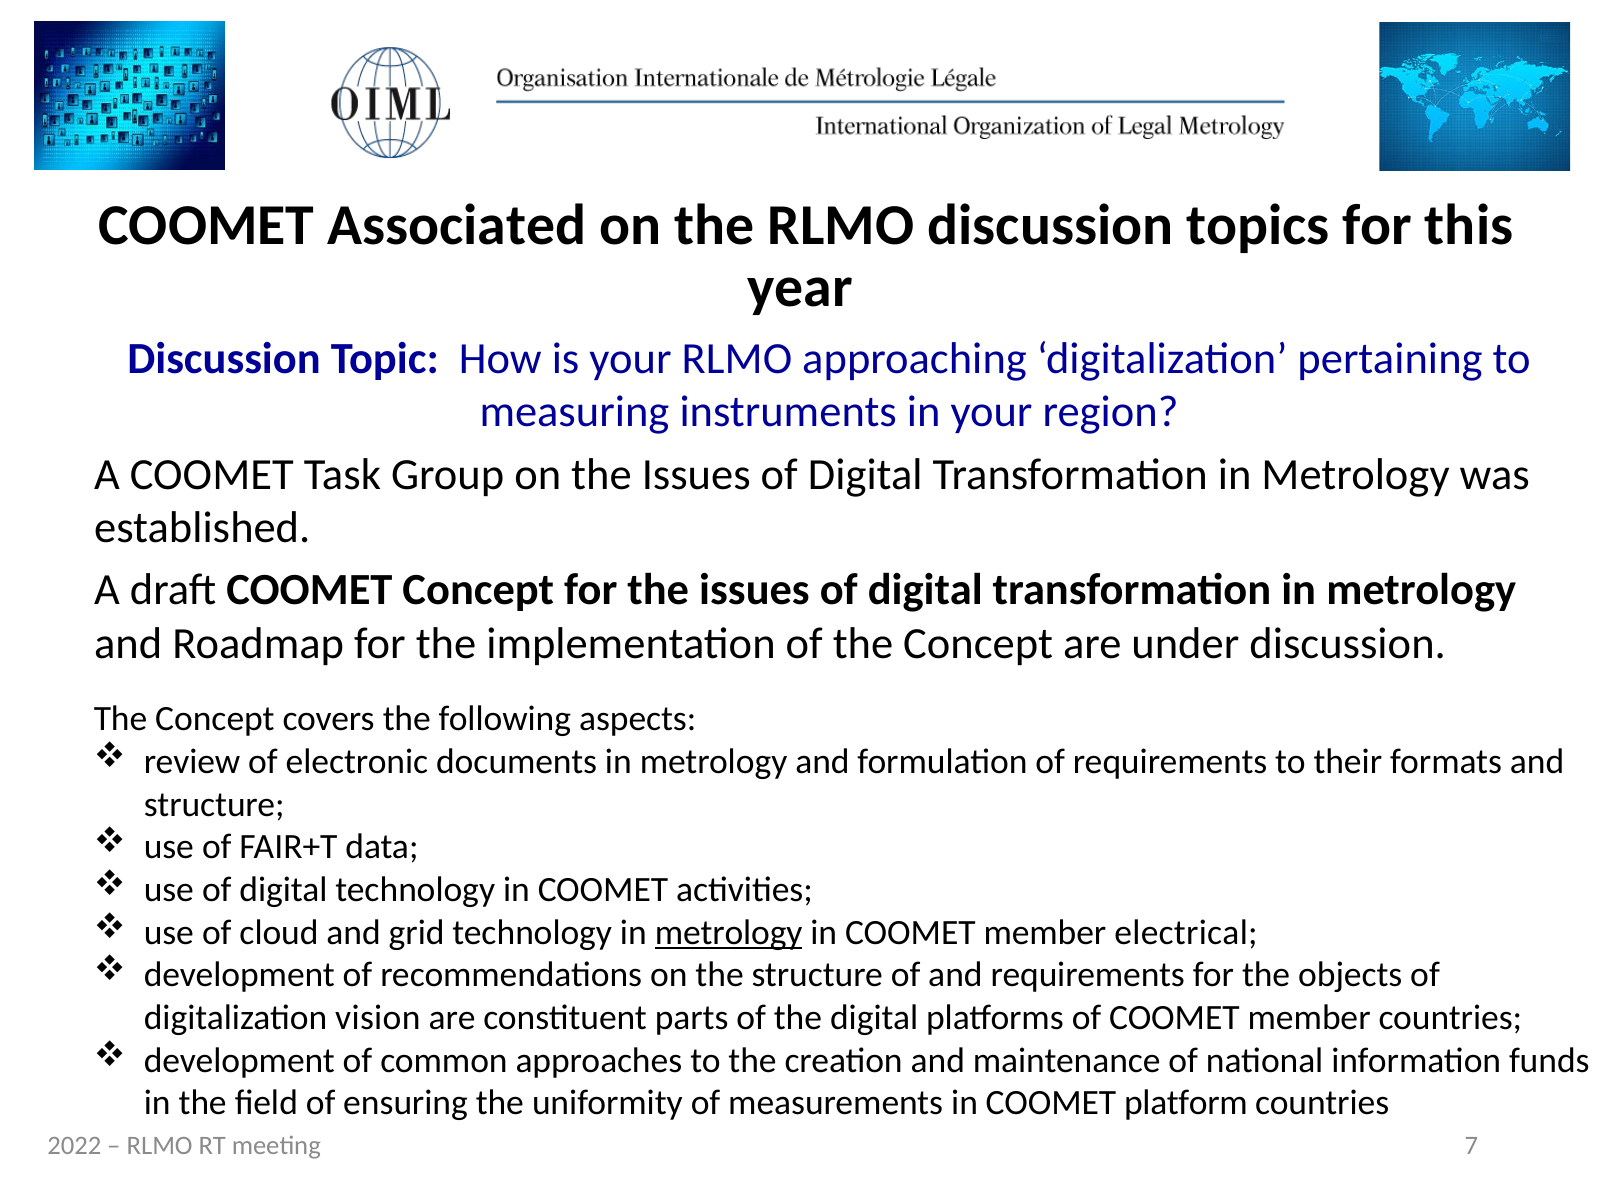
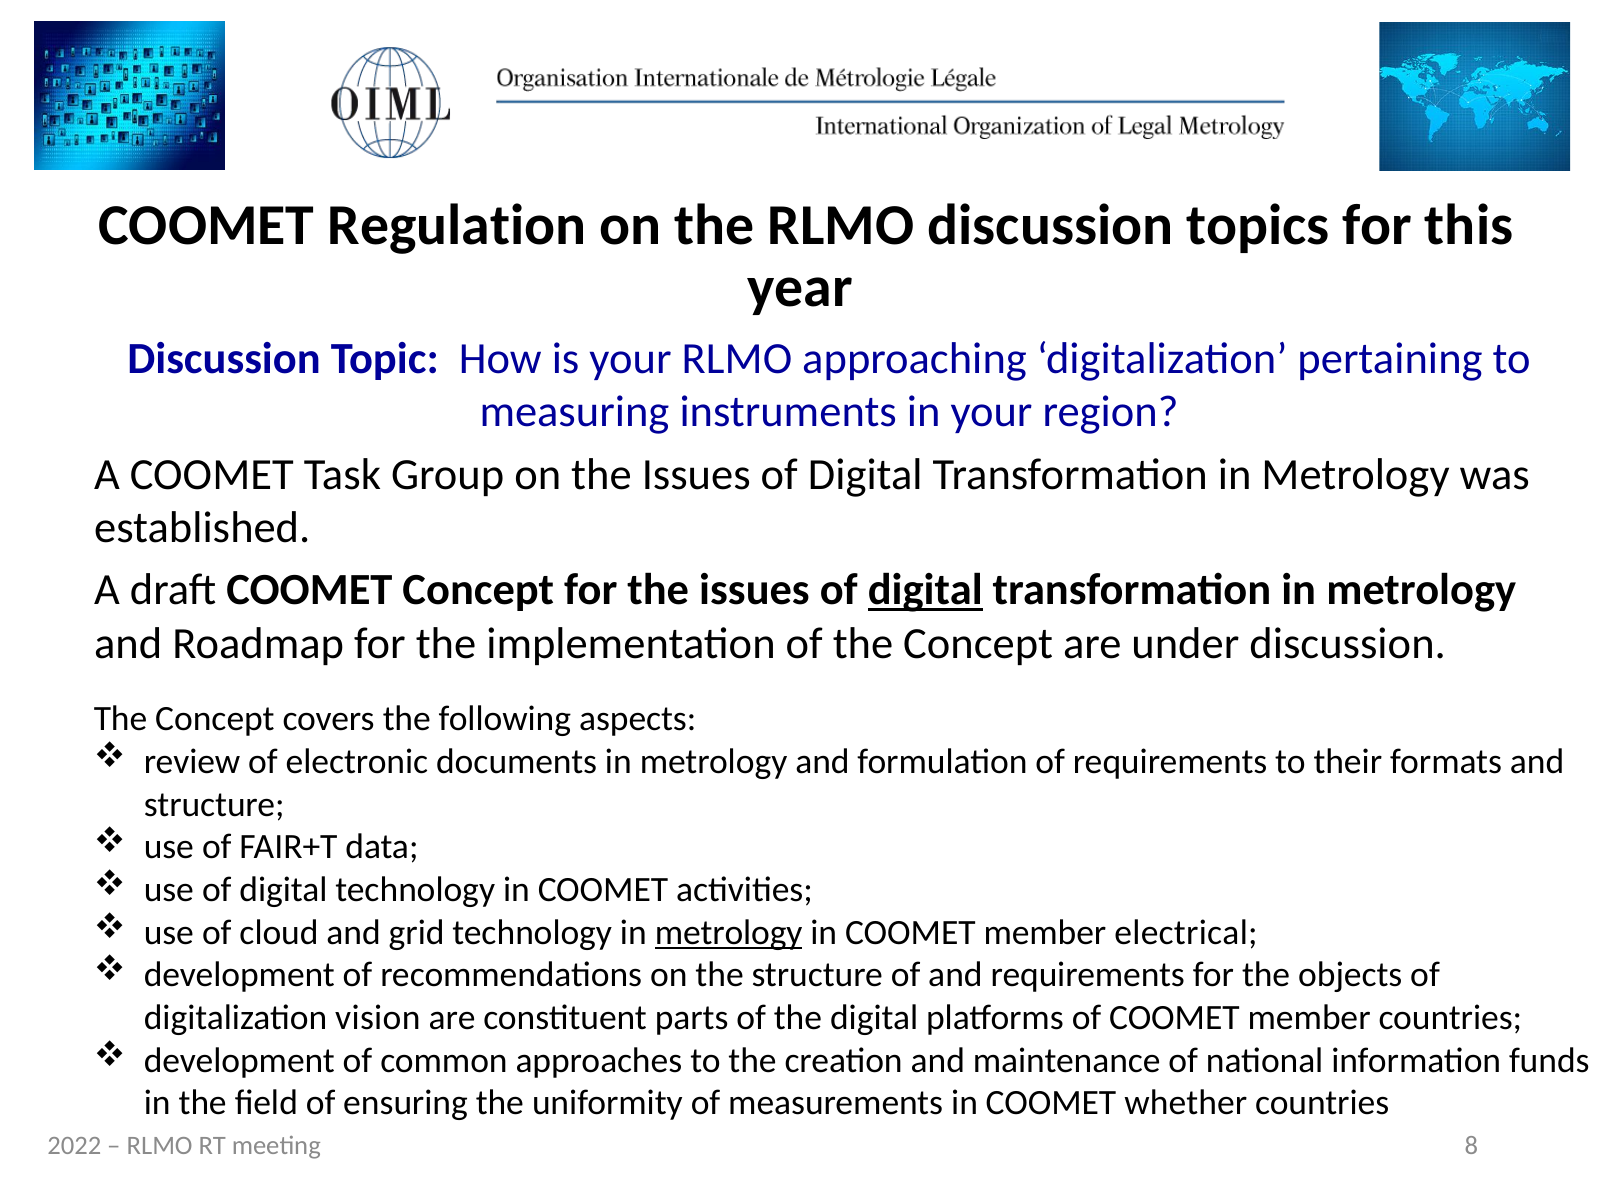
Associated: Associated -> Regulation (457, 225)
digital underline: none -> present (925, 591)
platform: platform -> whether (1186, 1104)
7: 7 -> 8 (1471, 1146)
